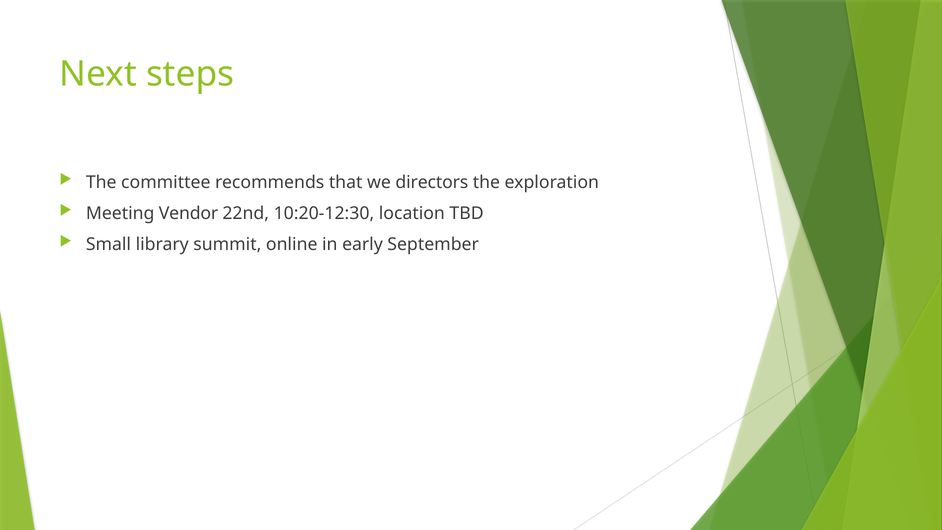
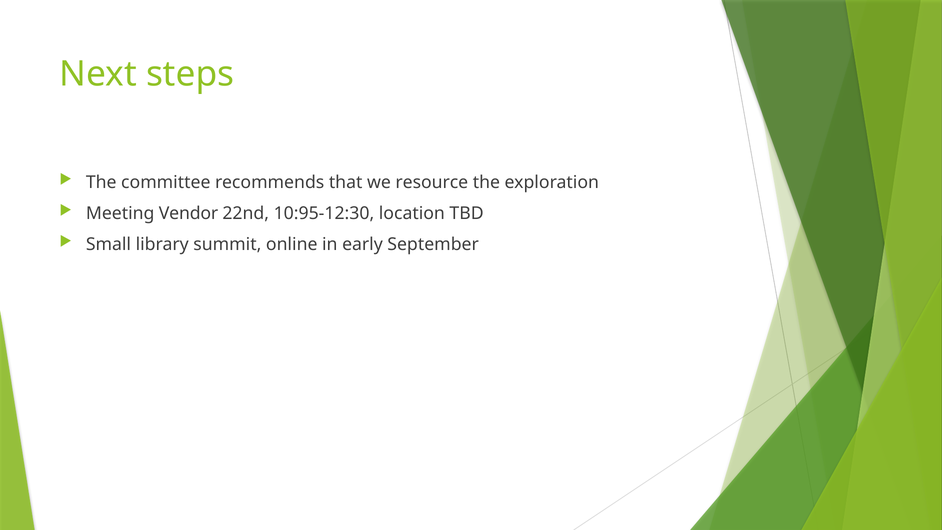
directors: directors -> resource (432, 182)
10:20-12:30: 10:20-12:30 -> 10:95-12:30 (324, 213)
